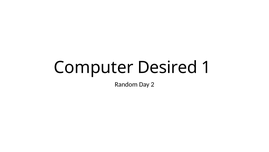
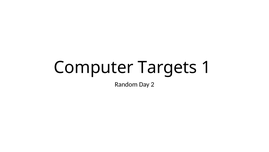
Desired: Desired -> Targets (167, 67)
